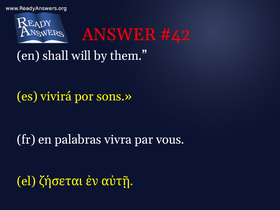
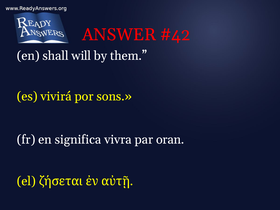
palabras: palabras -> significa (78, 140)
vous: vous -> oran (170, 140)
